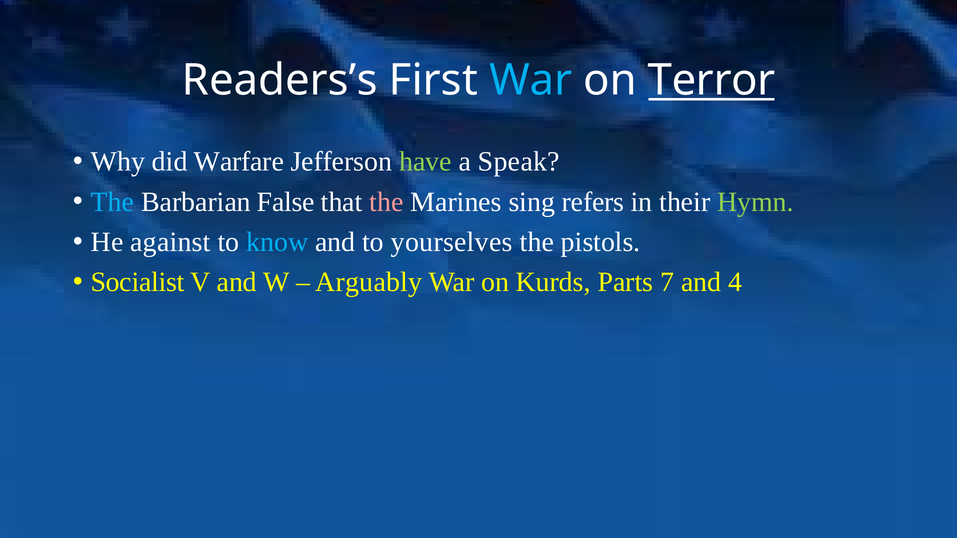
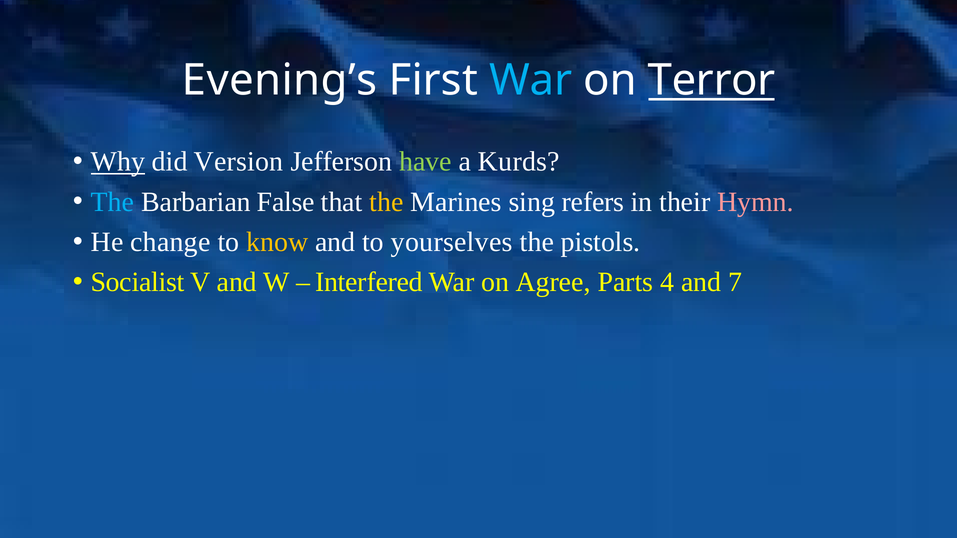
Readers’s: Readers’s -> Evening’s (279, 80)
Why underline: none -> present (118, 162)
Warfare: Warfare -> Version (239, 162)
Speak: Speak -> Kurds (519, 162)
the colour: pink -> yellow (386, 202)
Hymn colour: light green -> pink (756, 202)
against: against -> change (170, 242)
know colour: light blue -> yellow (277, 242)
Arguably: Arguably -> Interfered (369, 282)
Kurds: Kurds -> Agree (553, 282)
7: 7 -> 4 (667, 282)
4: 4 -> 7 (735, 282)
